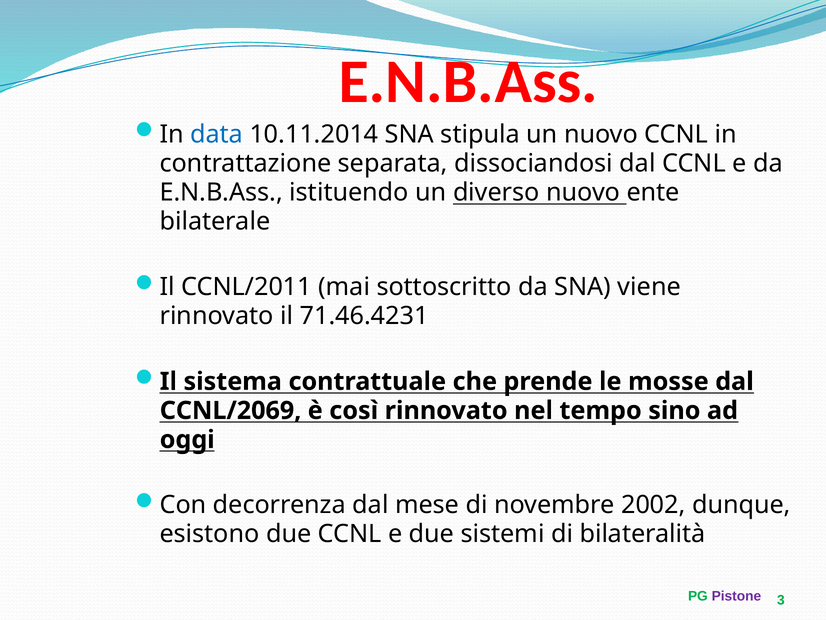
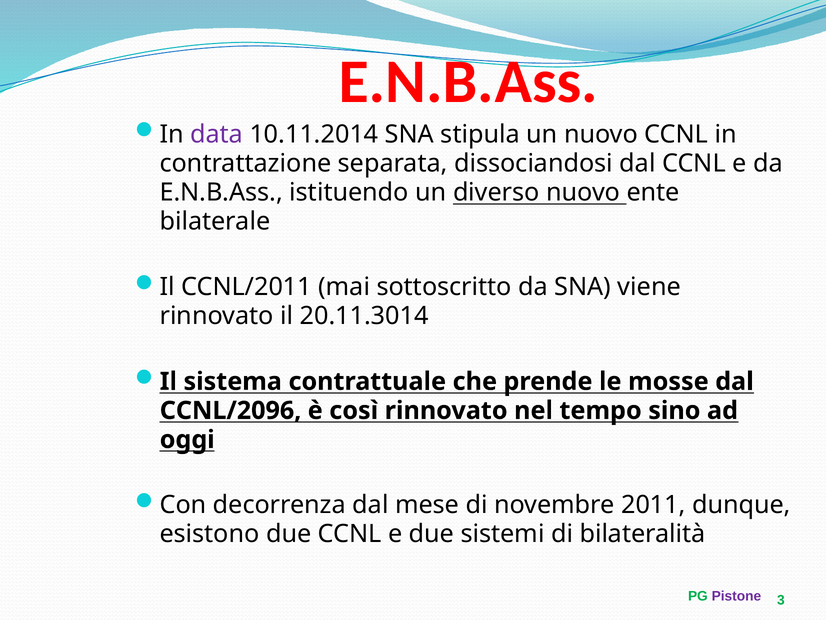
data colour: blue -> purple (217, 134)
71.46.4231: 71.46.4231 -> 20.11.3014 (364, 316)
CCNL/2069: CCNL/2069 -> CCNL/2096 (231, 410)
2002: 2002 -> 2011 (653, 505)
